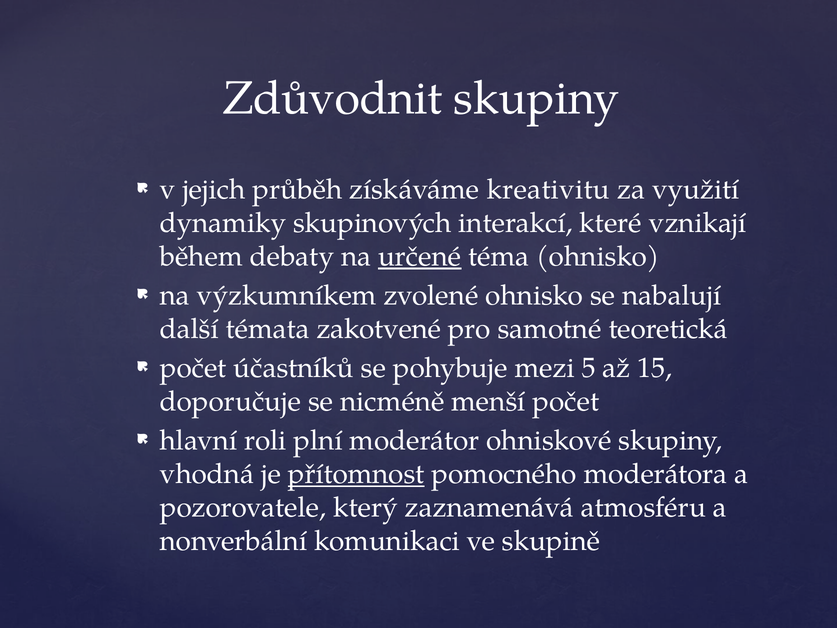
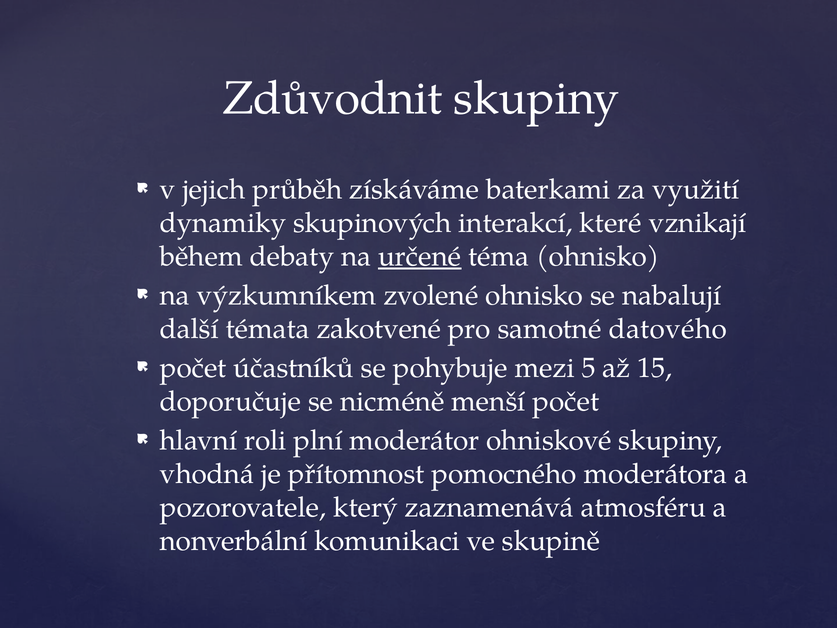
kreativitu: kreativitu -> baterkami (548, 189)
teoretická: teoretická -> datového (668, 329)
přítomnost underline: present -> none (356, 474)
